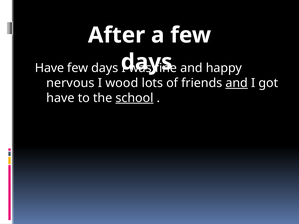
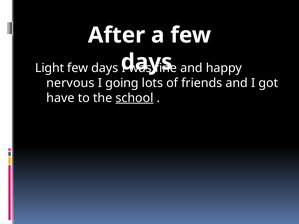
Have: Have -> Light (50, 68)
wood: wood -> going (122, 83)
and underline: present -> none (237, 83)
